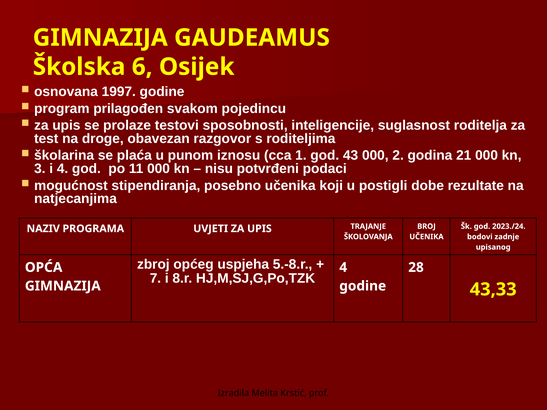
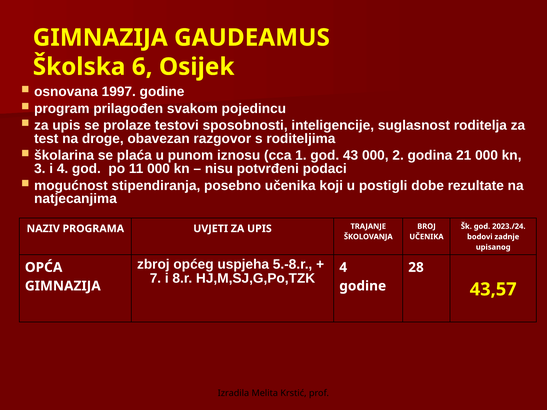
43,33: 43,33 -> 43,57 (493, 290)
